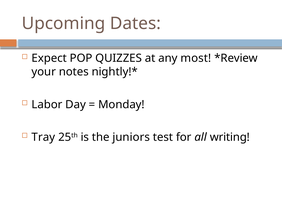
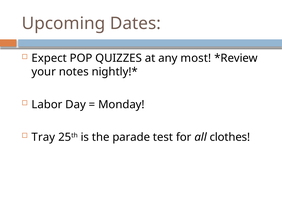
juniors: juniors -> parade (131, 137)
writing: writing -> clothes (230, 137)
